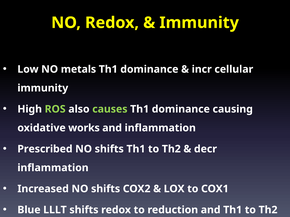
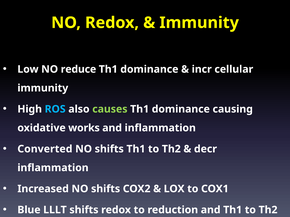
metals: metals -> reduce (78, 69)
ROS colour: light green -> light blue (55, 109)
Prescribed: Prescribed -> Converted (45, 149)
